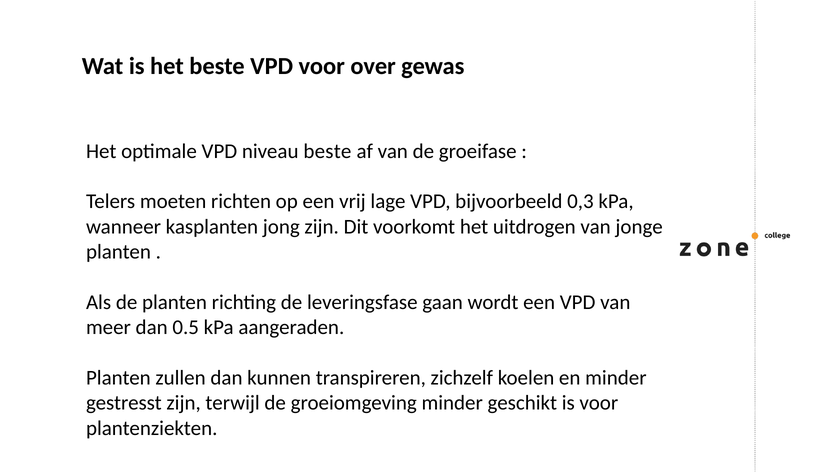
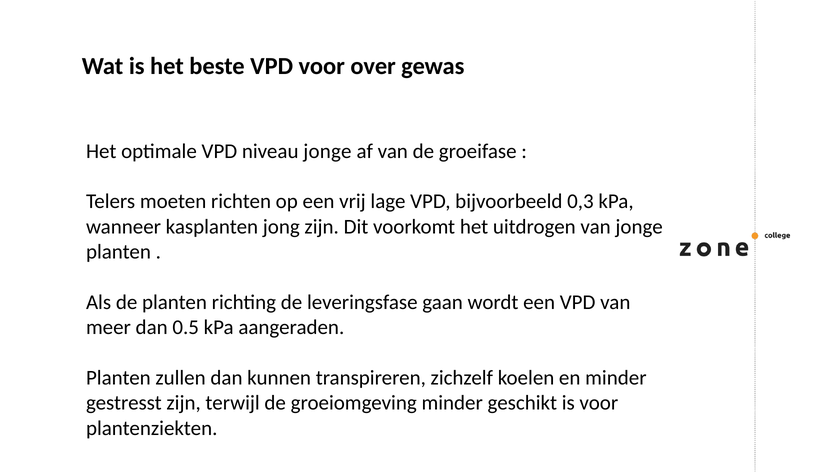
niveau beste: beste -> jonge (327, 151)
